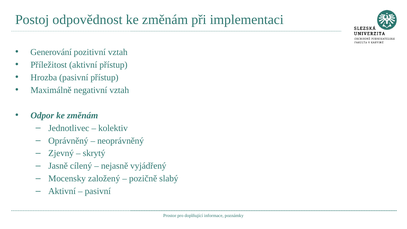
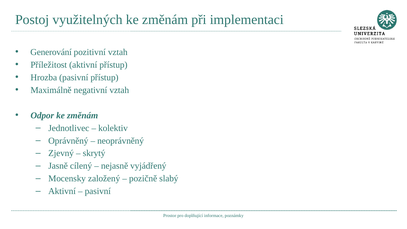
odpovědnost: odpovědnost -> využitelných (88, 20)
